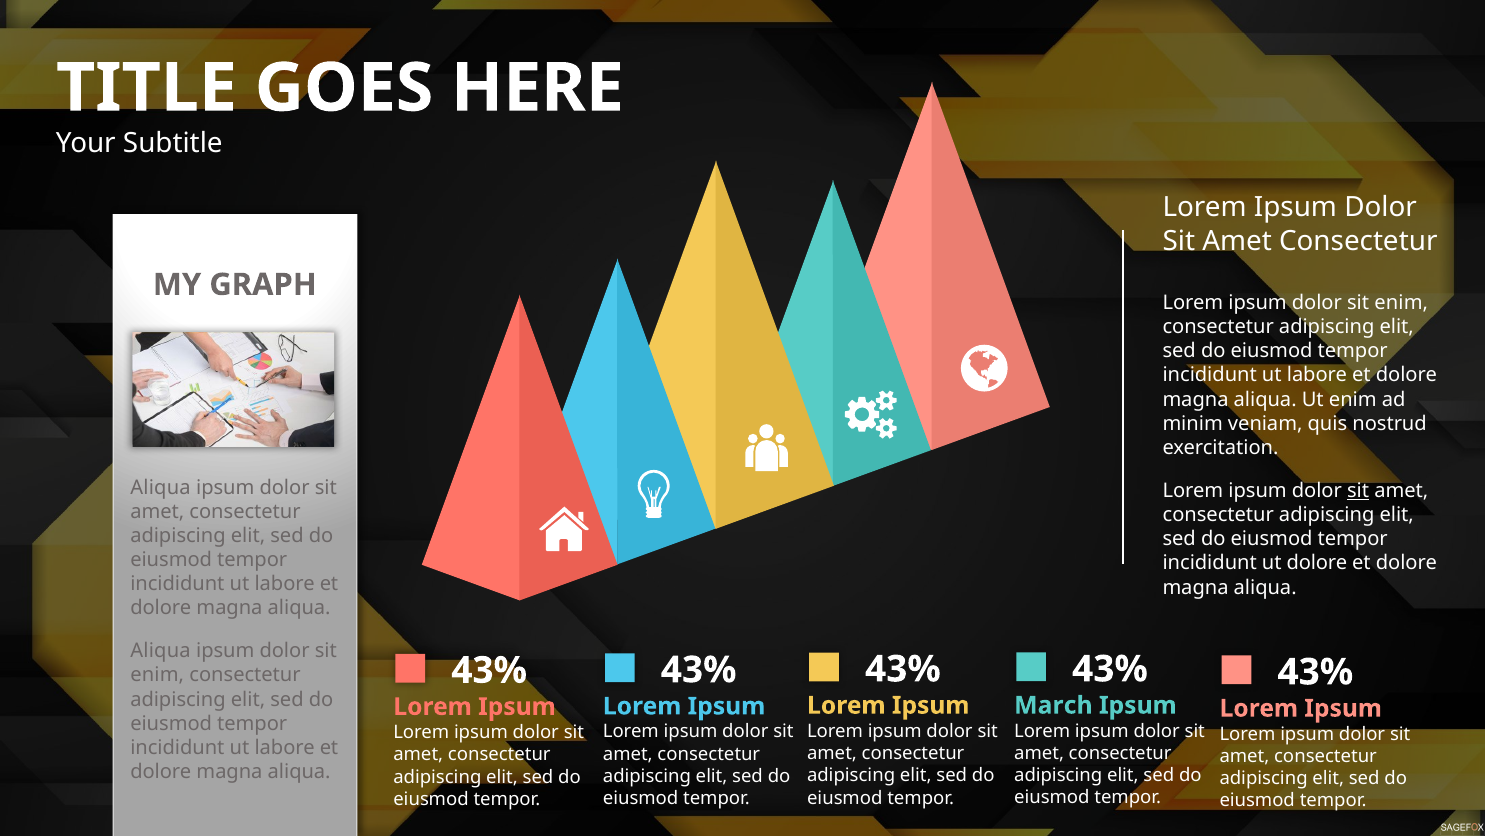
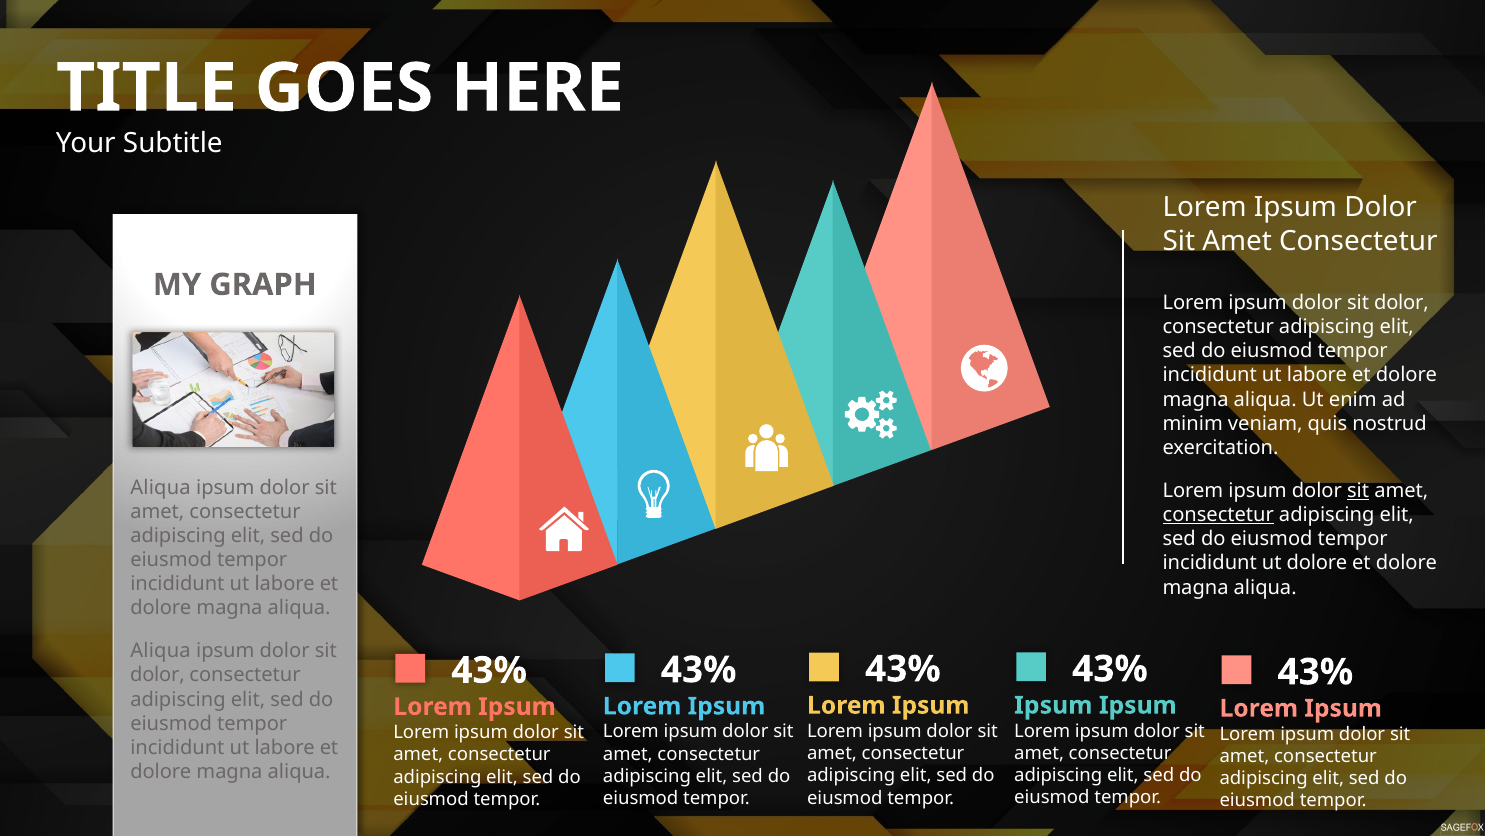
enim: enim -> dolor (1401, 303)
consectetur underline: none -> present (1218, 514)
enim: enim -> dolor (157, 675)
March: March -> Ipsum (1053, 705)
